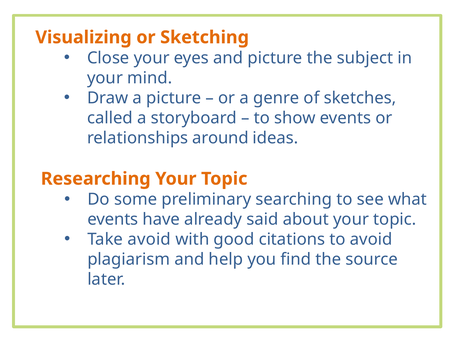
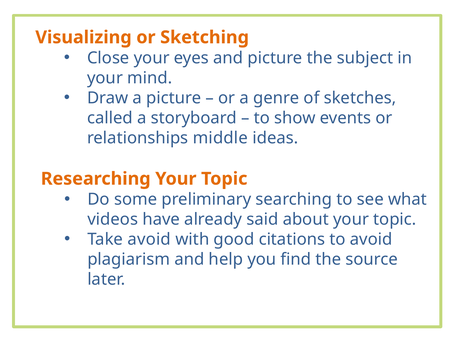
around: around -> middle (220, 138)
events: events -> videos (113, 220)
